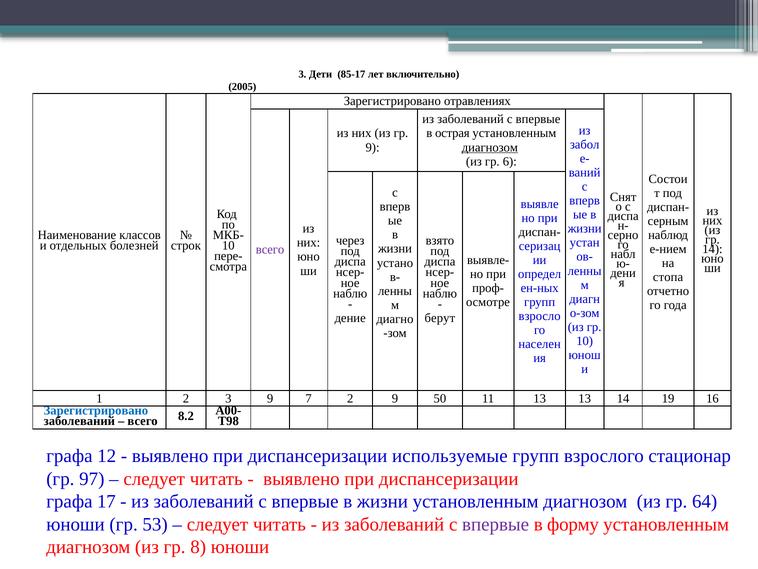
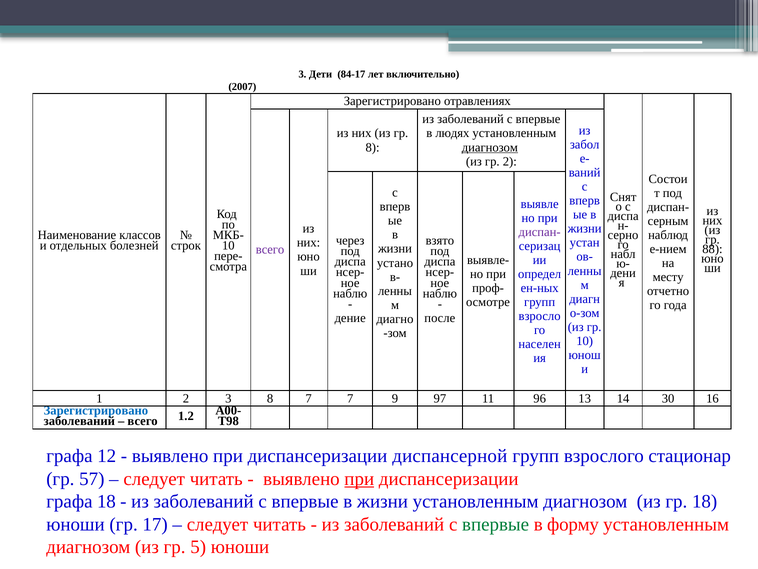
85-17: 85-17 -> 84-17 (351, 74)
2005: 2005 -> 2007 (242, 87)
острая: острая -> людях (452, 133)
9: 9 -> 8 (373, 147)
гр 6: 6 -> 2 (510, 161)
диспан- colour: black -> purple (540, 232)
14: 14 -> 88 (712, 249)
стопа: стопа -> месту (668, 277)
берут: берут -> после (440, 318)
3 9: 9 -> 8 (270, 398)
7 2: 2 -> 7 (350, 398)
50: 50 -> 97 (440, 398)
11 13: 13 -> 96 (540, 398)
19: 19 -> 30 (668, 398)
8.2: 8.2 -> 1.2 (186, 415)
используемые: используемые -> диспансерной (450, 456)
97: 97 -> 57 (92, 479)
при underline: none -> present (359, 479)
графа 17: 17 -> 18 (106, 501)
гр 64: 64 -> 18 (705, 501)
53: 53 -> 17 (155, 524)
впервые colour: purple -> green (496, 524)
8: 8 -> 5 (198, 547)
